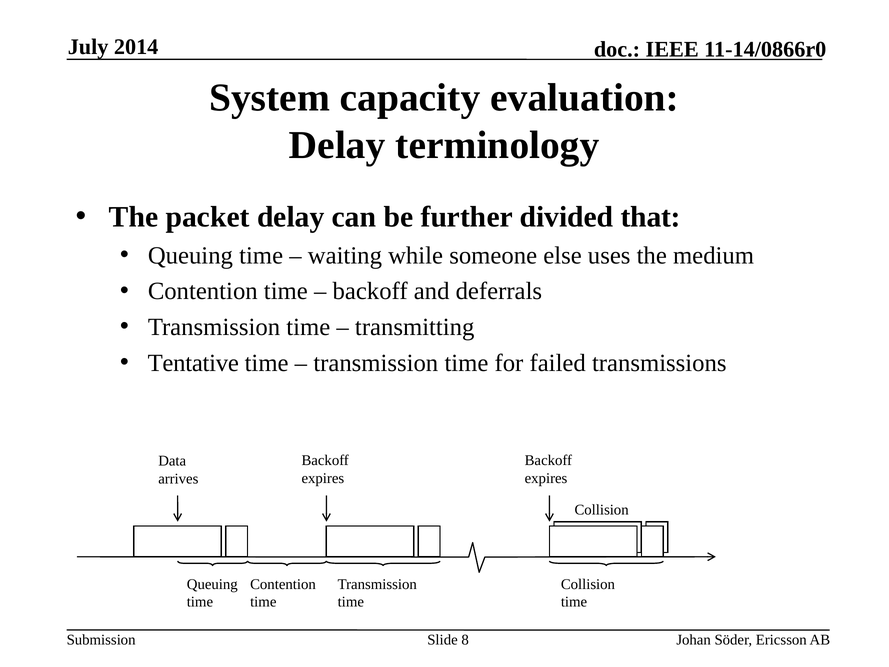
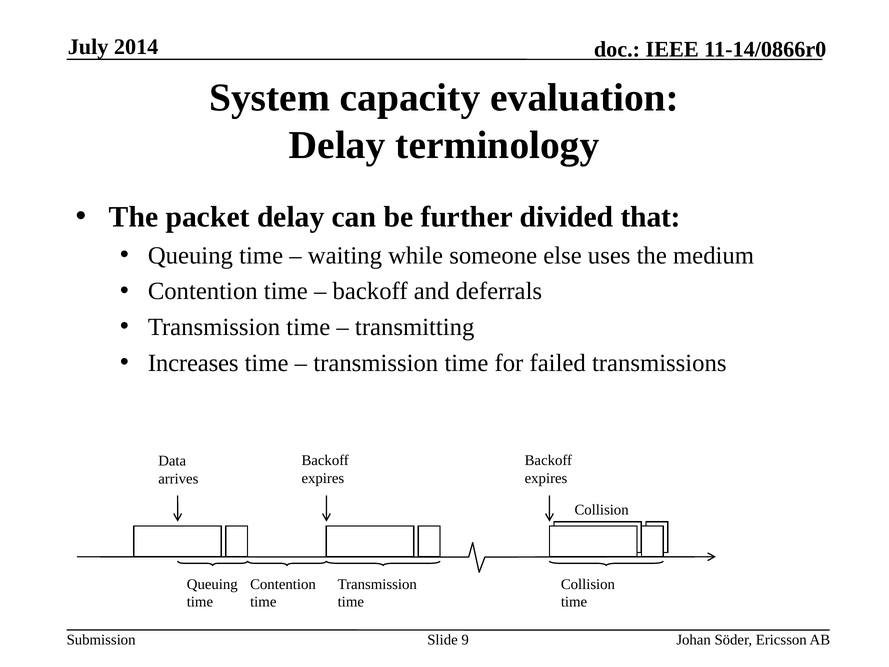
Tentative: Tentative -> Increases (193, 363)
8: 8 -> 9 (465, 639)
